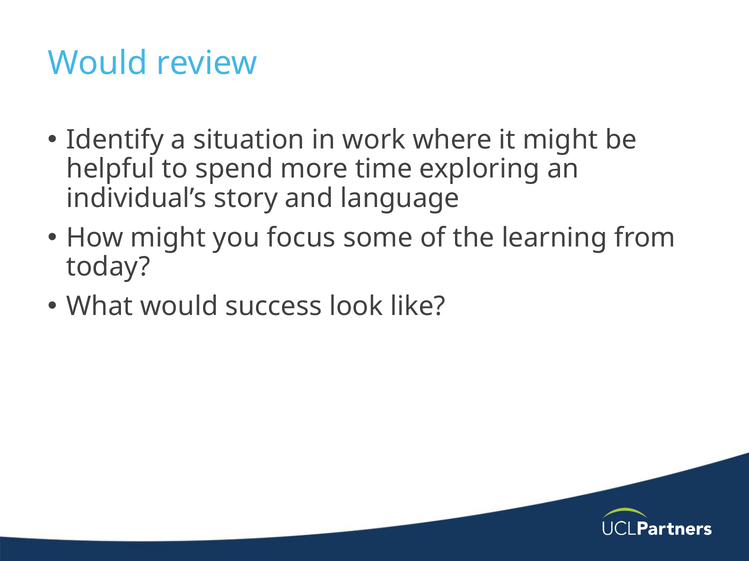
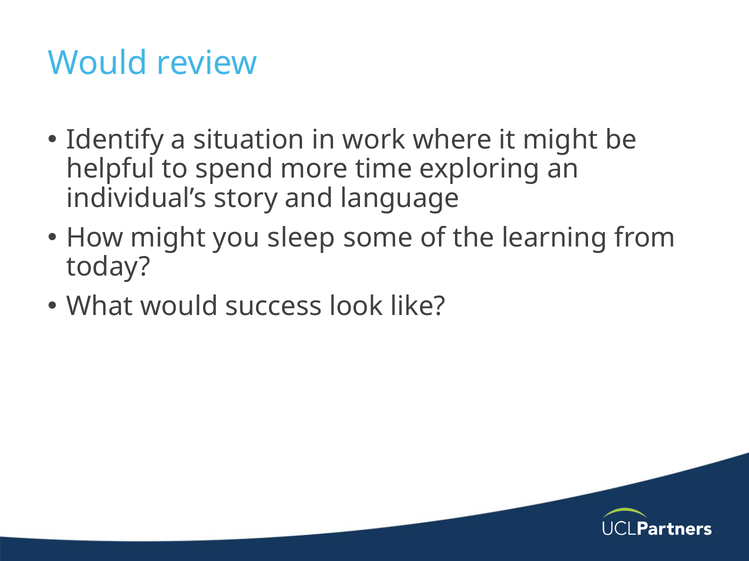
focus: focus -> sleep (301, 238)
